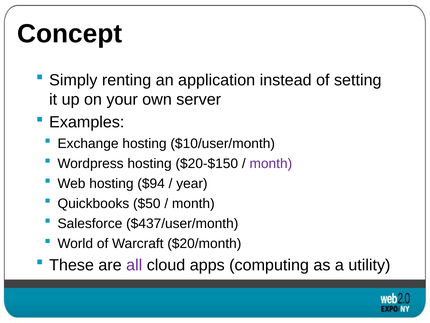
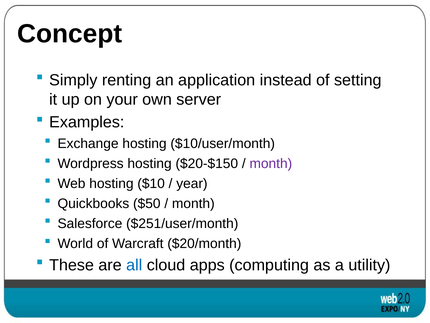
$94: $94 -> $10 (151, 183)
$437/user/month: $437/user/month -> $251/user/month (182, 223)
all colour: purple -> blue (134, 265)
